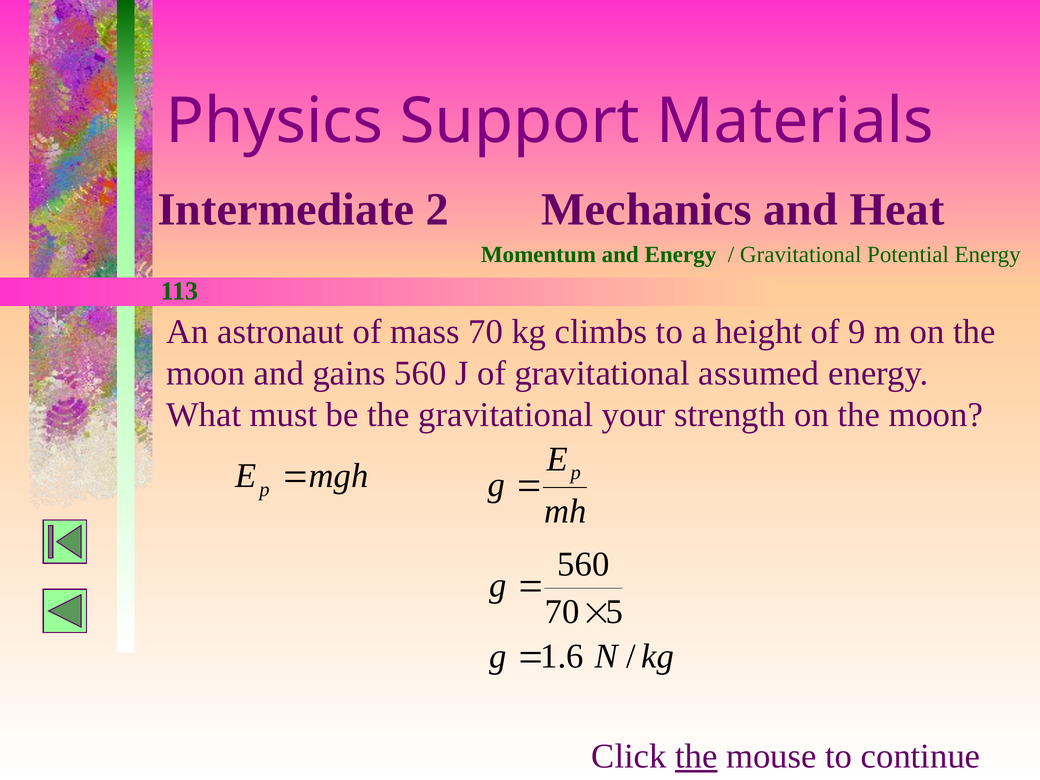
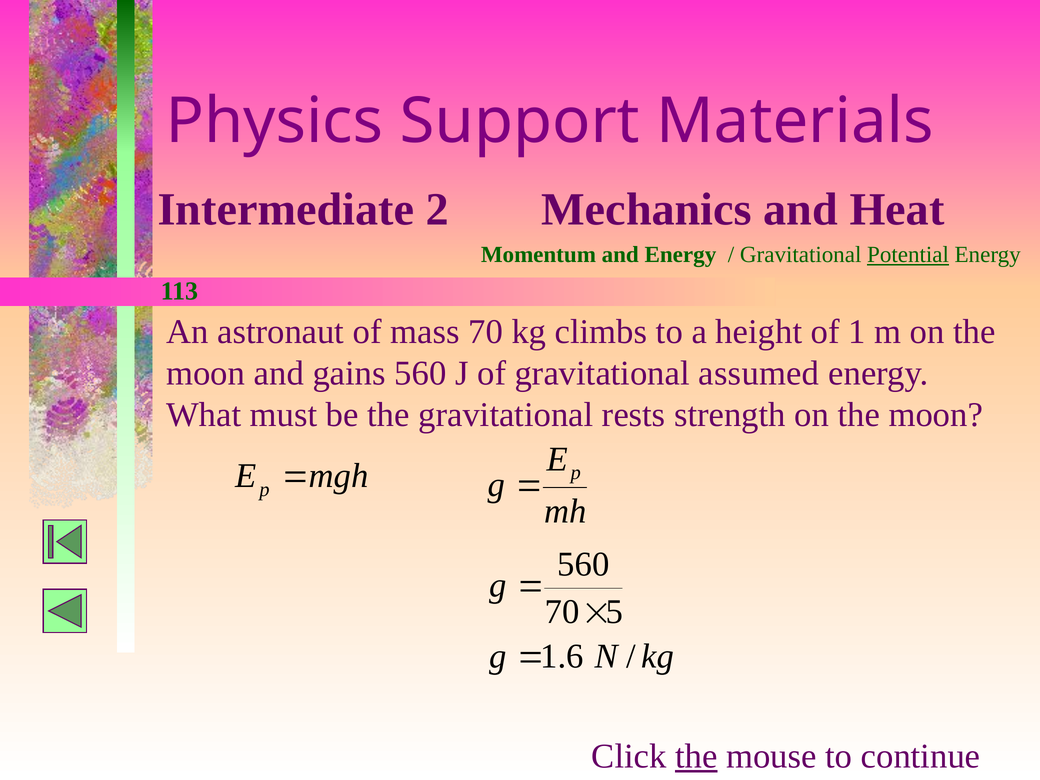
Potential underline: none -> present (908, 255)
of 9: 9 -> 1 (857, 332)
your: your -> rests (634, 415)
